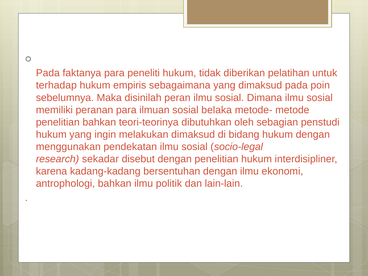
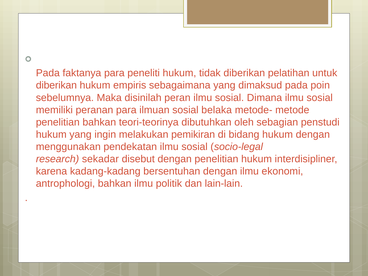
terhadap: terhadap -> diberikan (56, 85)
melakukan dimaksud: dimaksud -> pemikiran (193, 134)
